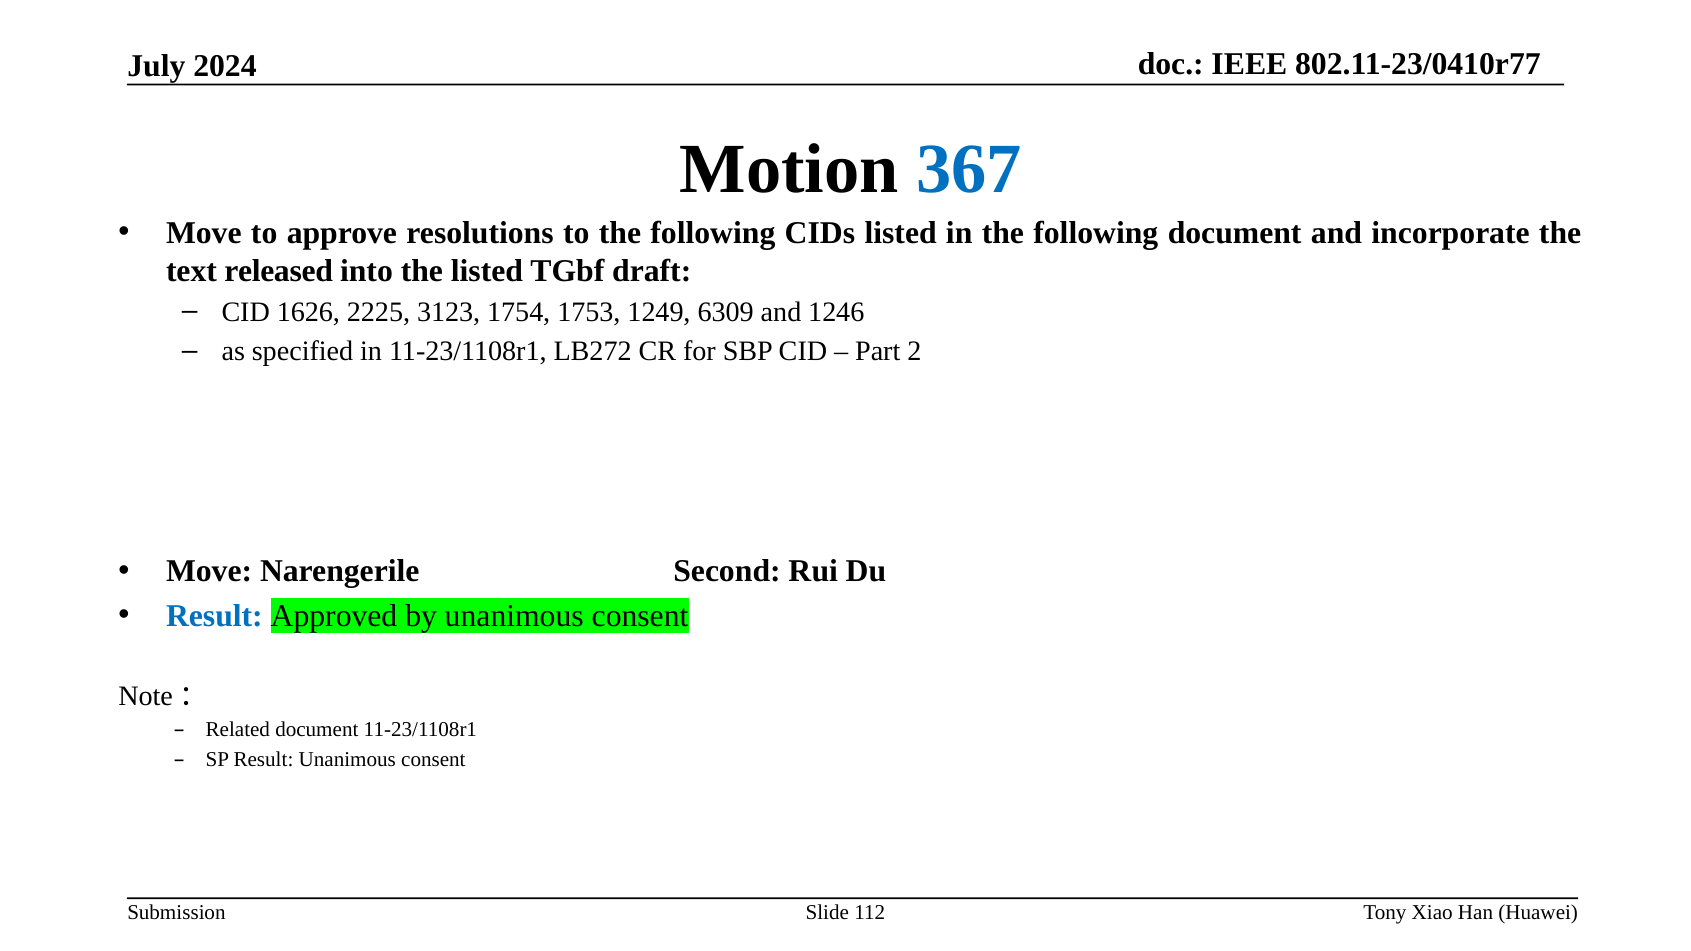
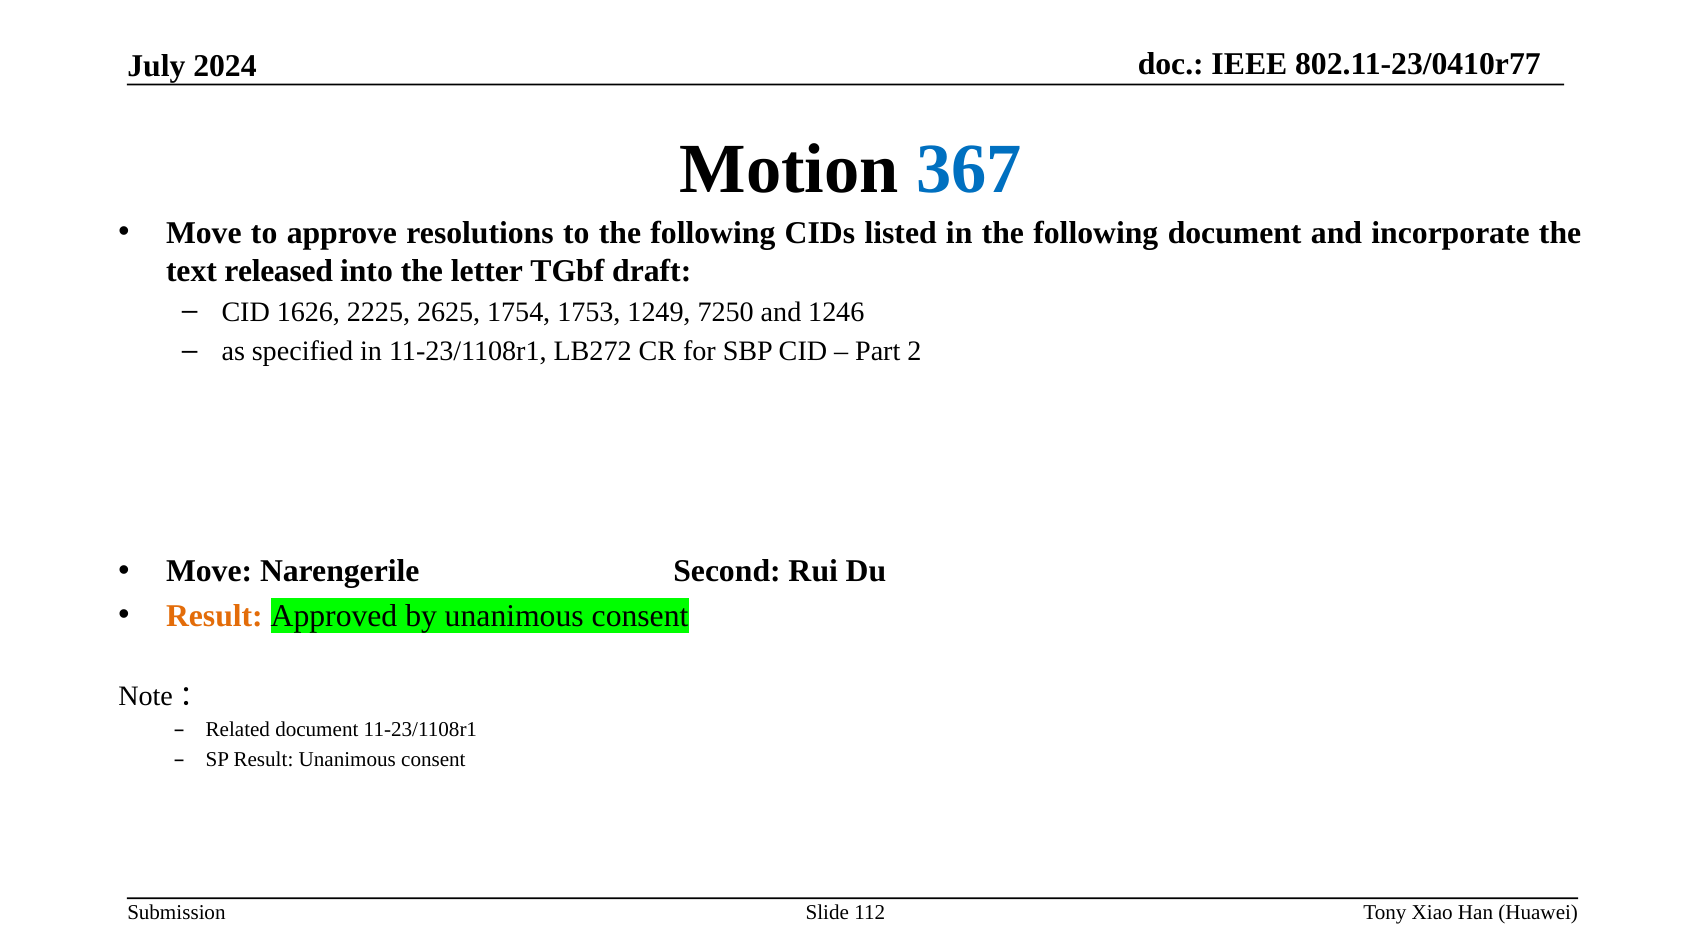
the listed: listed -> letter (487, 271)
3123: 3123 -> 2625 (449, 312)
6309: 6309 -> 7250 (726, 312)
Result colour: blue -> orange (214, 616)
